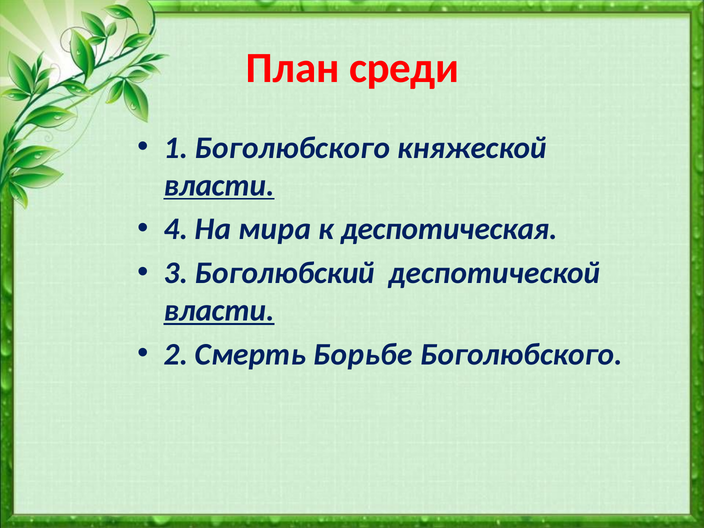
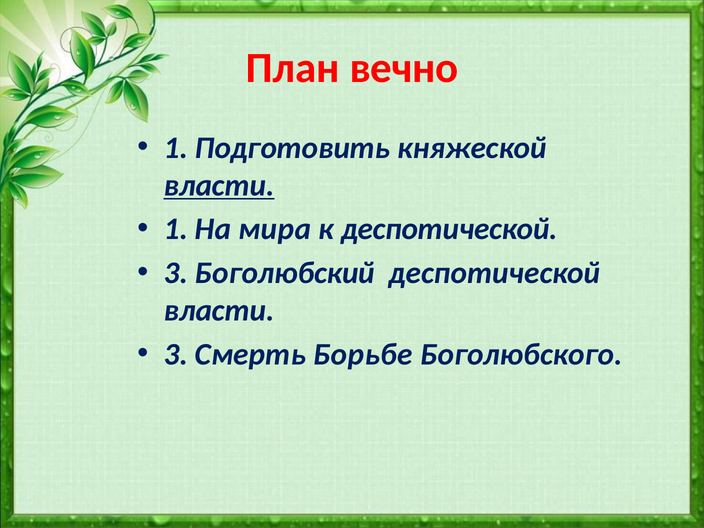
среди: среди -> вечно (404, 68)
1 Боголюбского: Боголюбского -> Подготовить (293, 148)
4: 4 -> 1 (176, 229)
к деспотическая: деспотическая -> деспотической (449, 229)
власти underline: present -> none (219, 310)
2: 2 -> 3 (176, 354)
